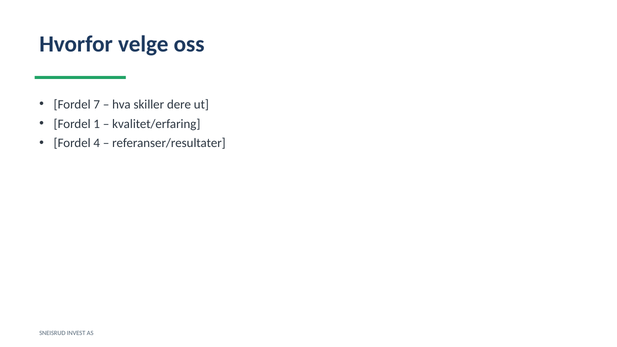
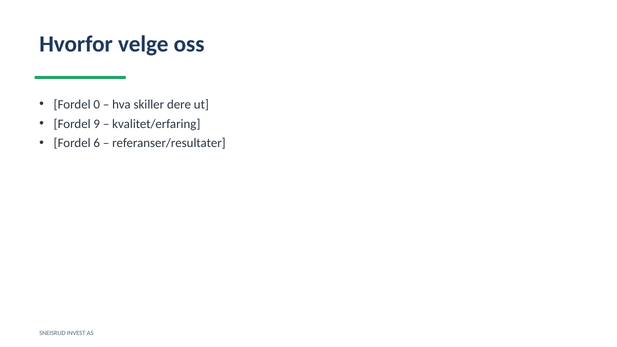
7: 7 -> 0 (97, 105)
1: 1 -> 9 (97, 124)
4: 4 -> 6 (97, 143)
